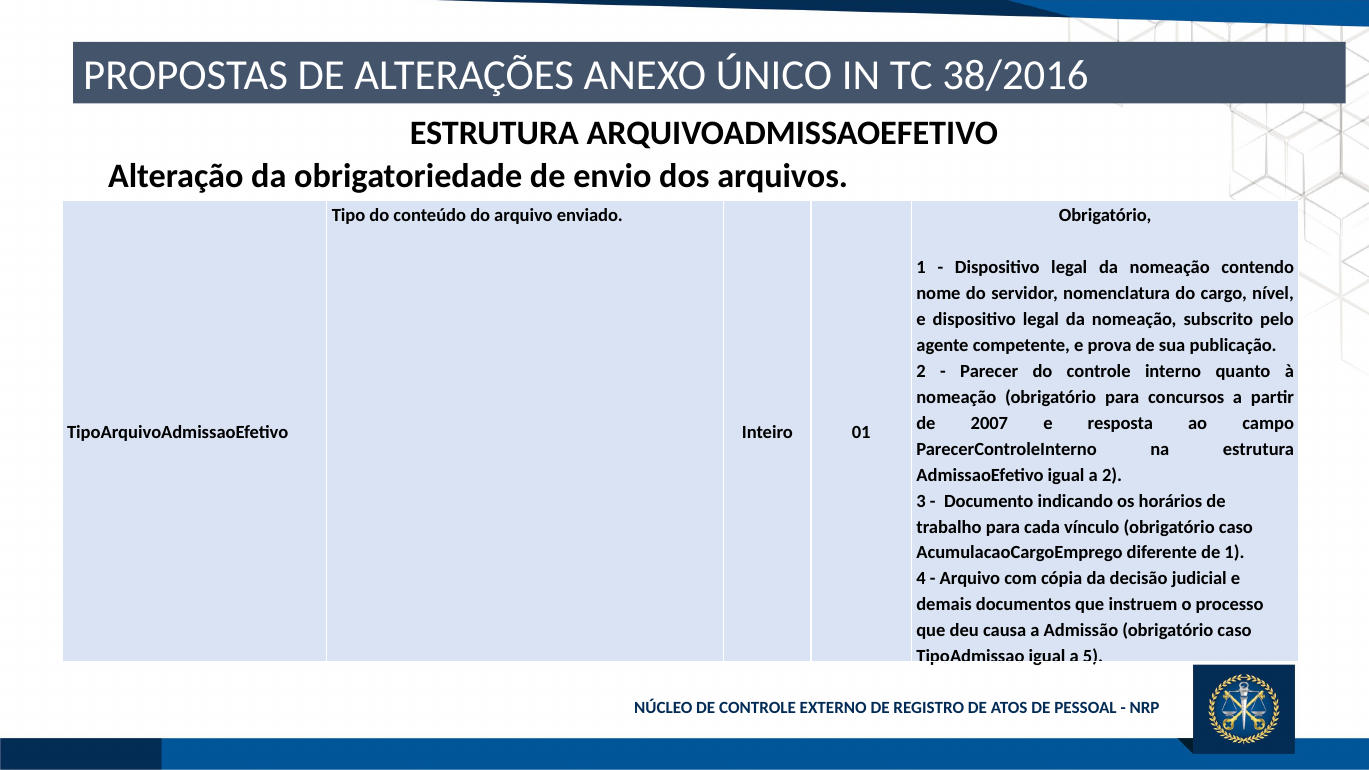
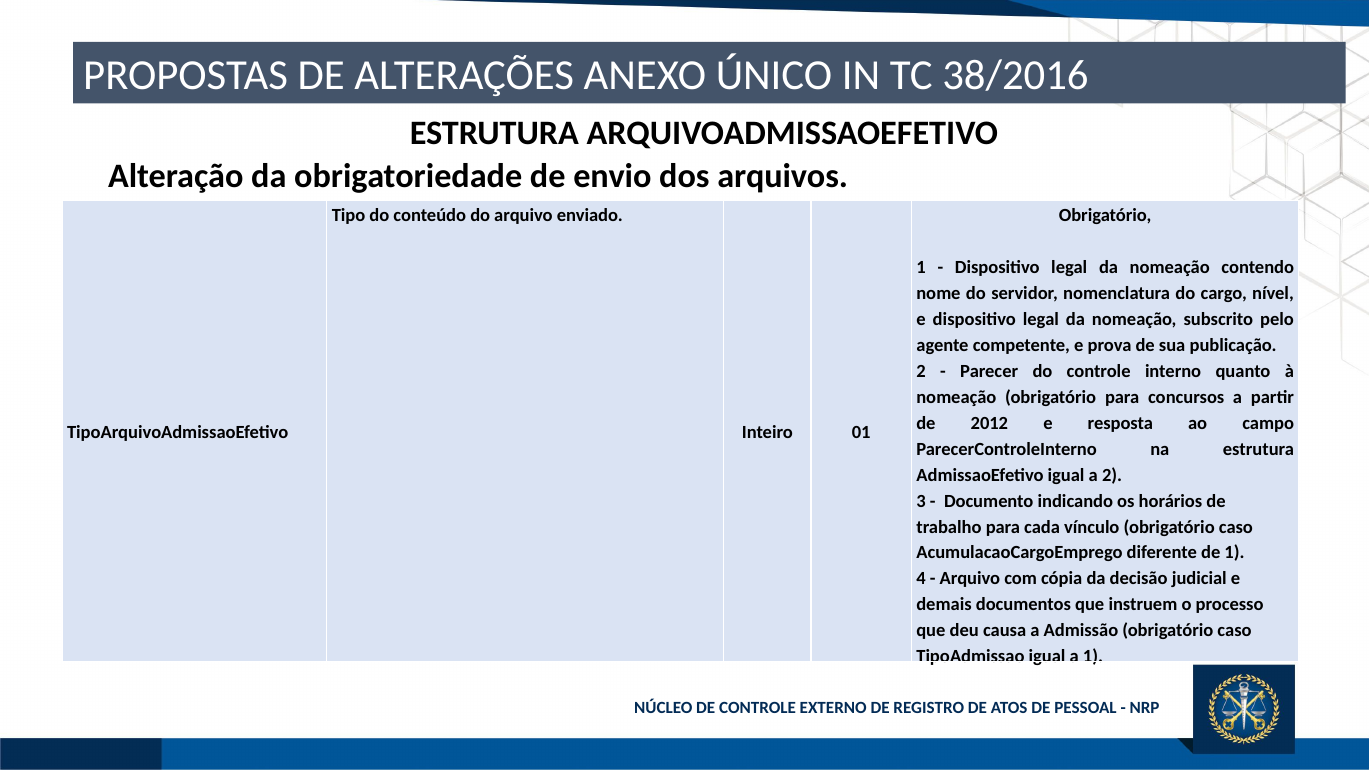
2007: 2007 -> 2012 (989, 423)
a 5: 5 -> 1 (1093, 657)
